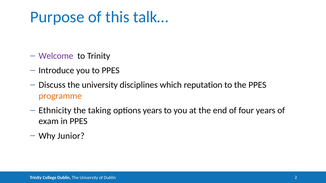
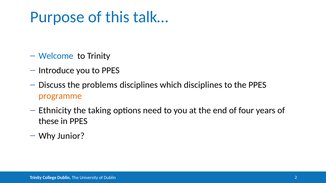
Welcome colour: purple -> blue (56, 56)
Discuss the university: university -> problems (100, 85)
which reputation: reputation -> disciplines (203, 85)
options years: years -> need (152, 111)
exam: exam -> these (49, 121)
